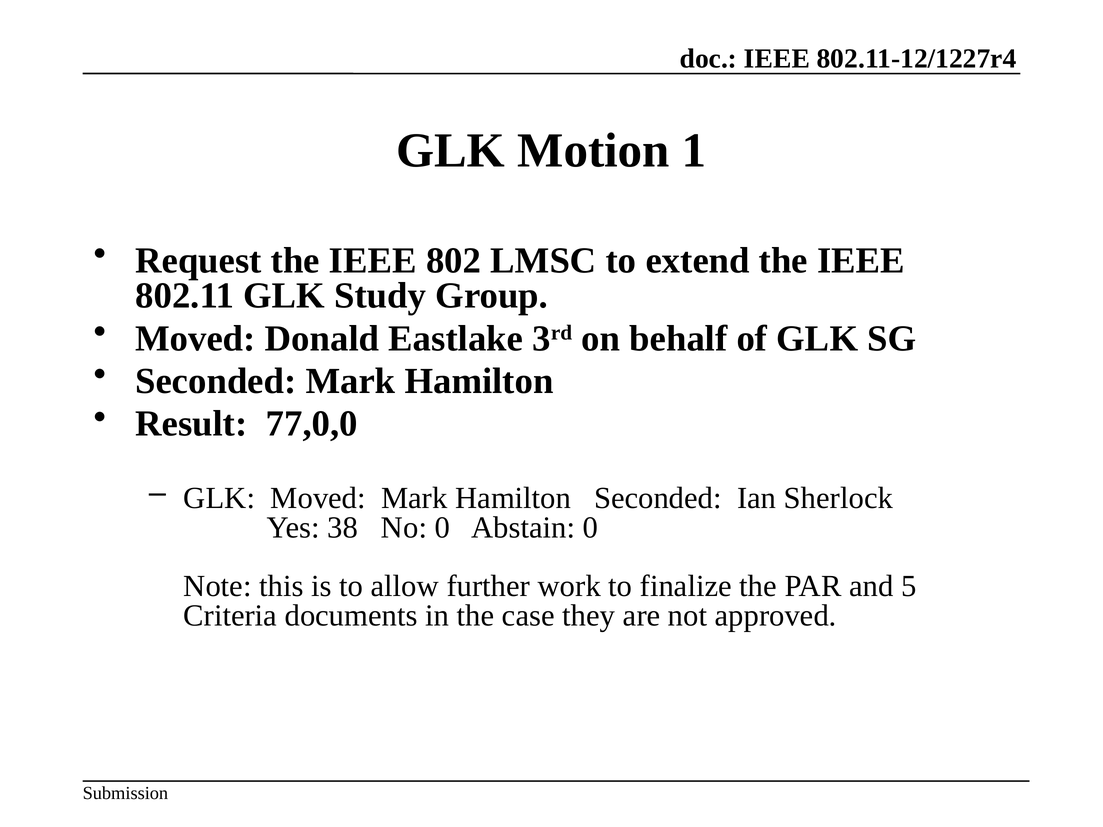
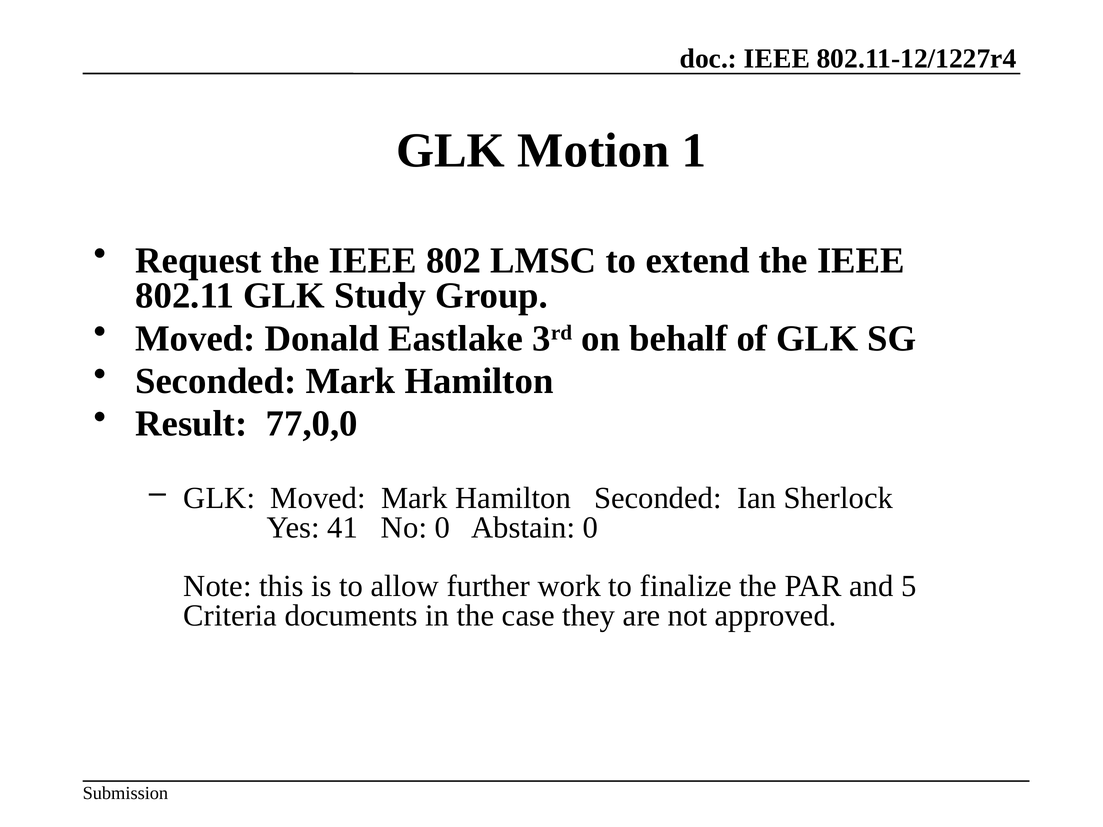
38: 38 -> 41 (343, 528)
